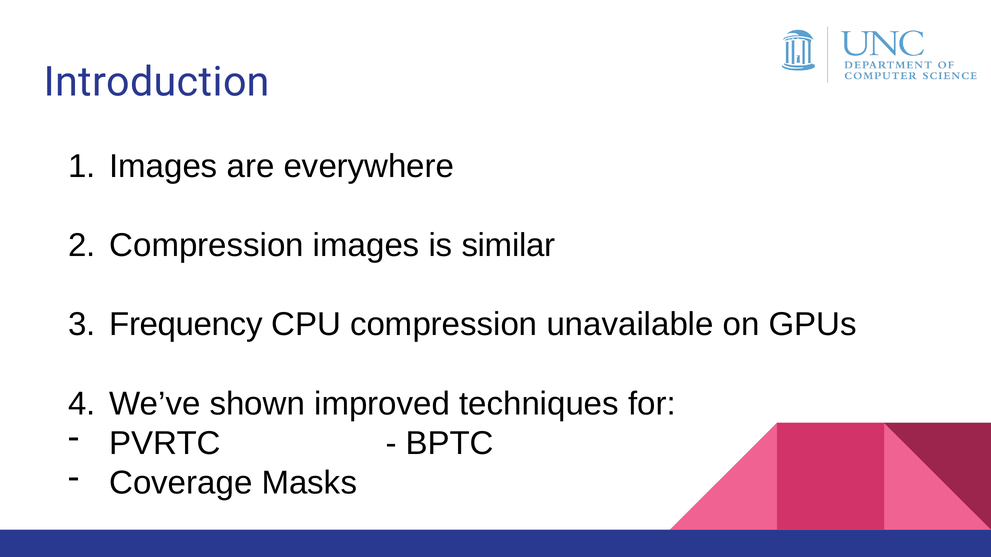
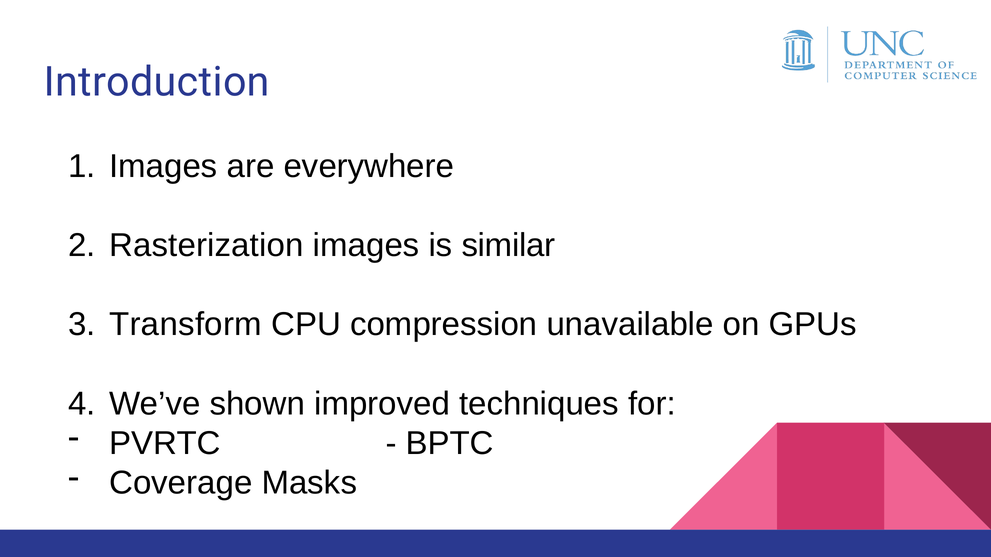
Compression: Compression -> Rasterization (206, 246)
Frequency: Frequency -> Transform (186, 325)
